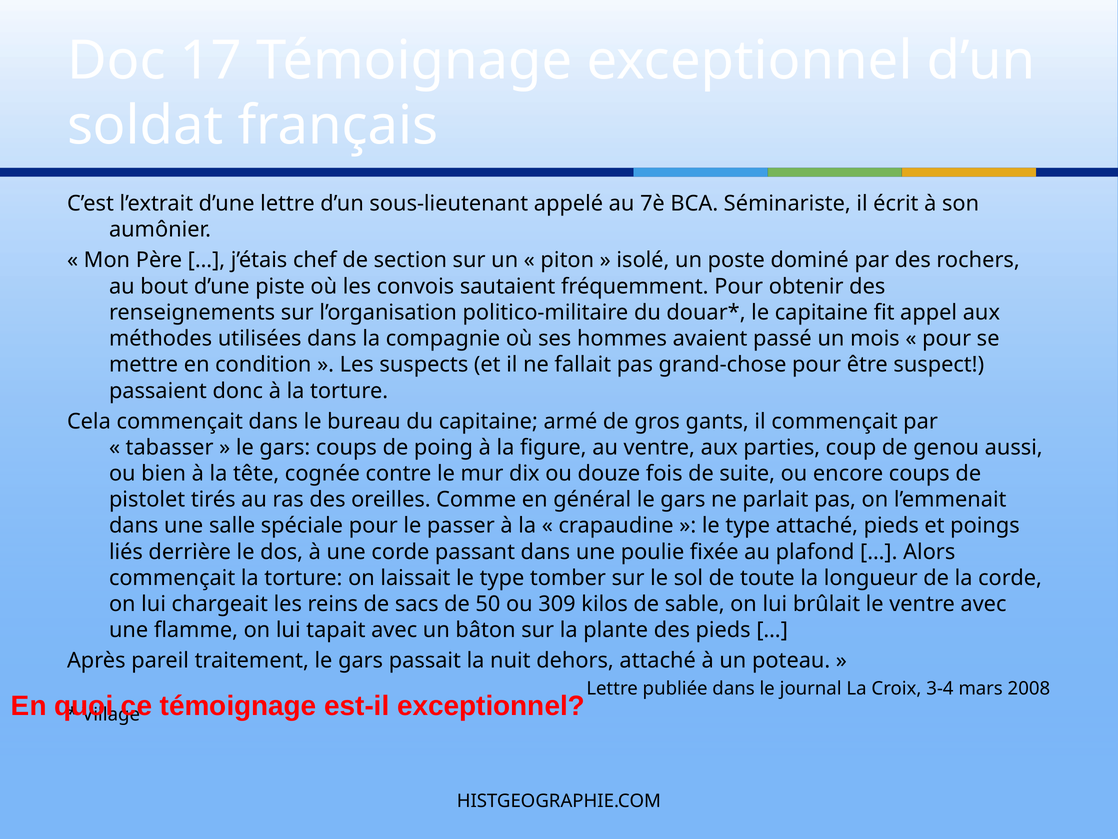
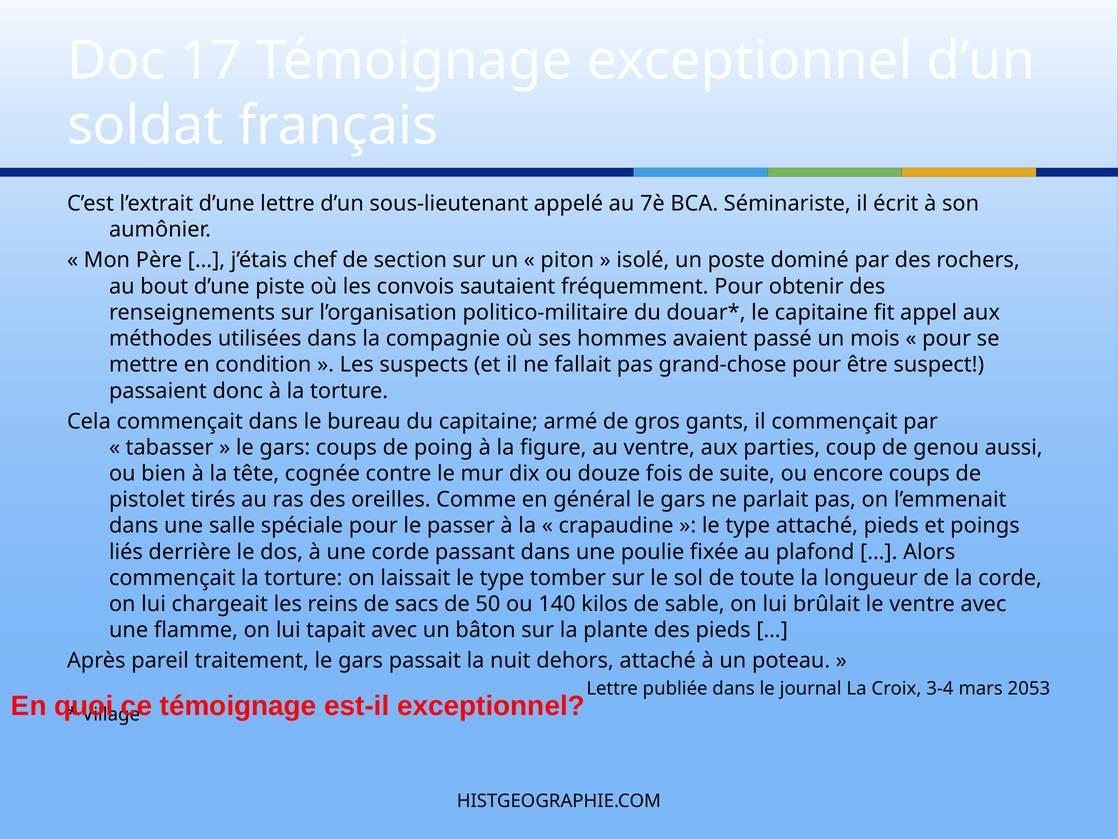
309: 309 -> 140 (557, 604)
2008: 2008 -> 2053 (1029, 688)
